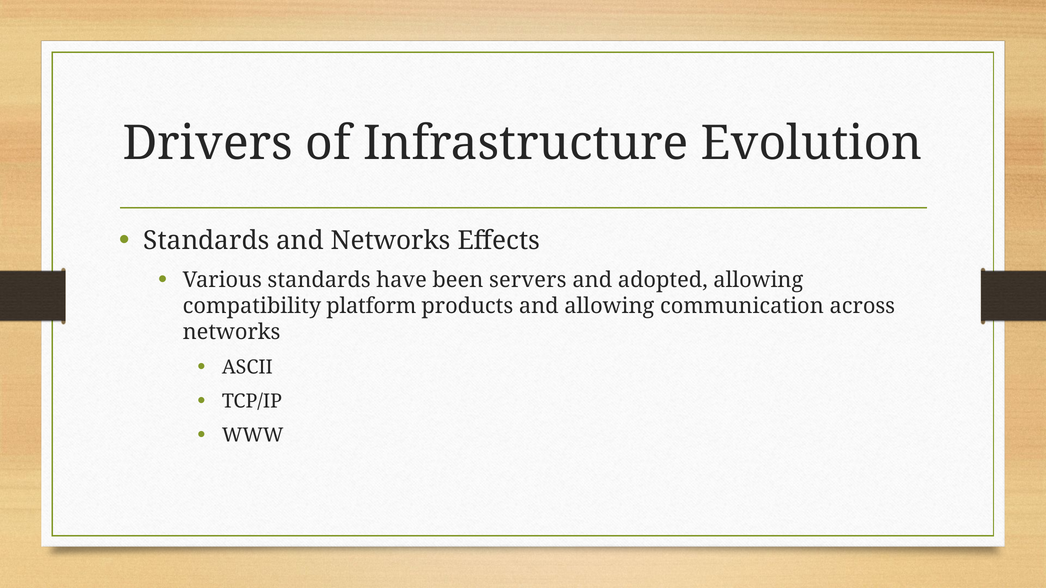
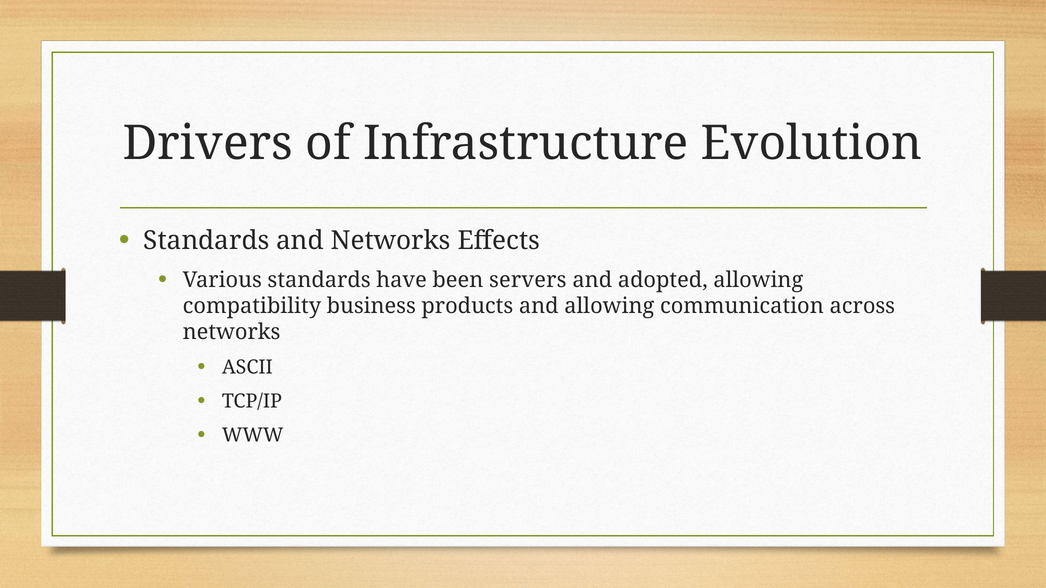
platform: platform -> business (371, 306)
